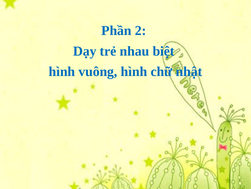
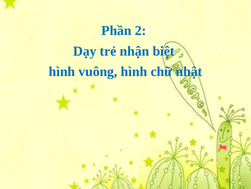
nhau: nhau -> nhận (135, 51)
